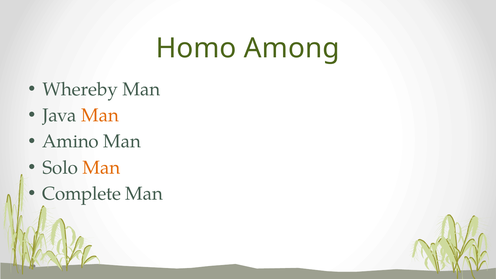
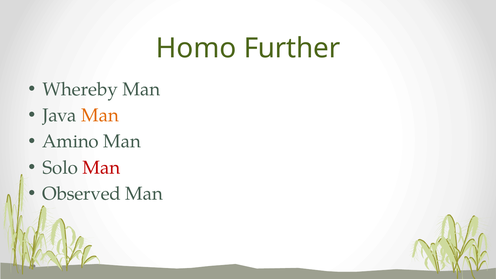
Among: Among -> Further (292, 48)
Man colour: orange -> red (101, 168)
Complete: Complete -> Observed (82, 194)
